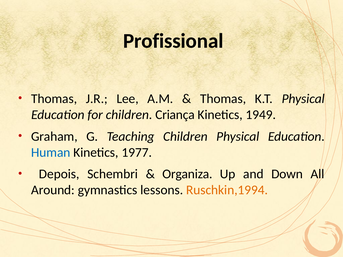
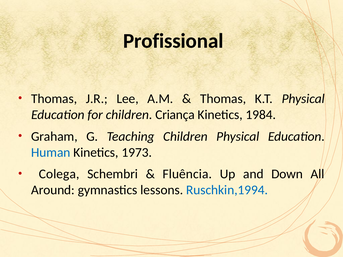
1949: 1949 -> 1984 (261, 115)
1977: 1977 -> 1973 (137, 153)
Depois: Depois -> Colega (59, 174)
Organiza: Organiza -> Fluência (187, 174)
Ruschkin,1994 colour: orange -> blue (227, 190)
